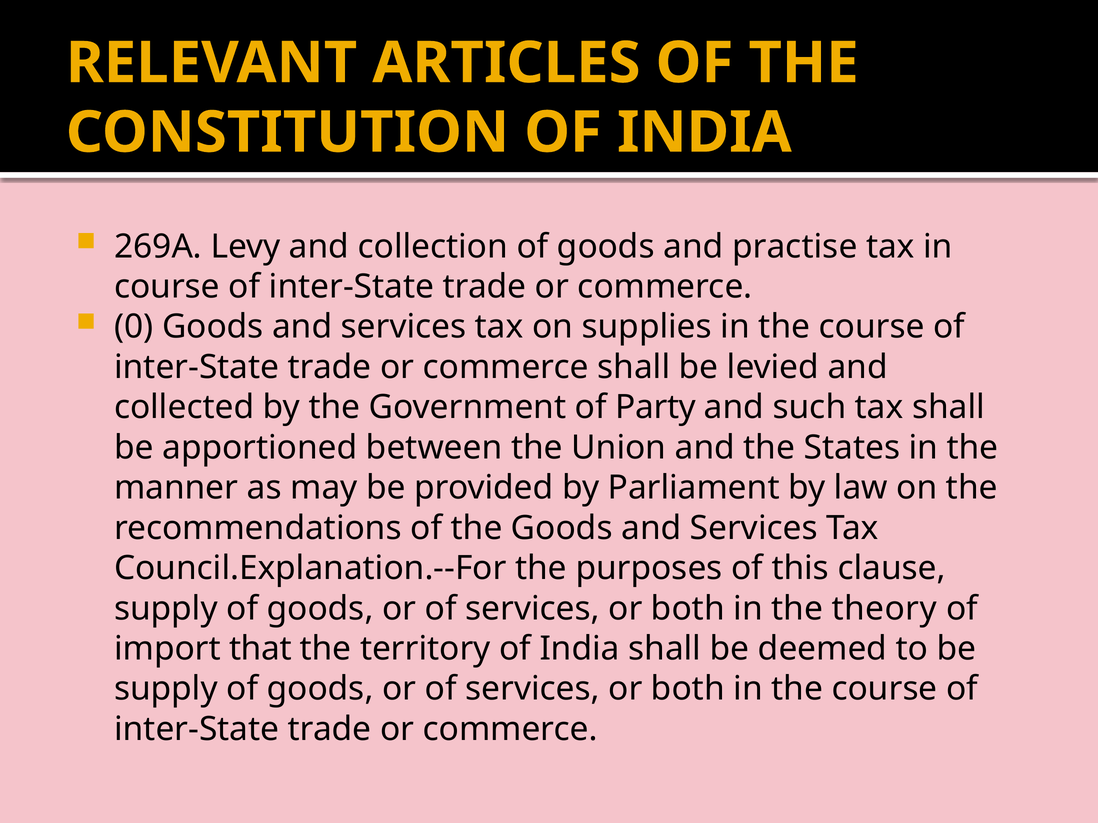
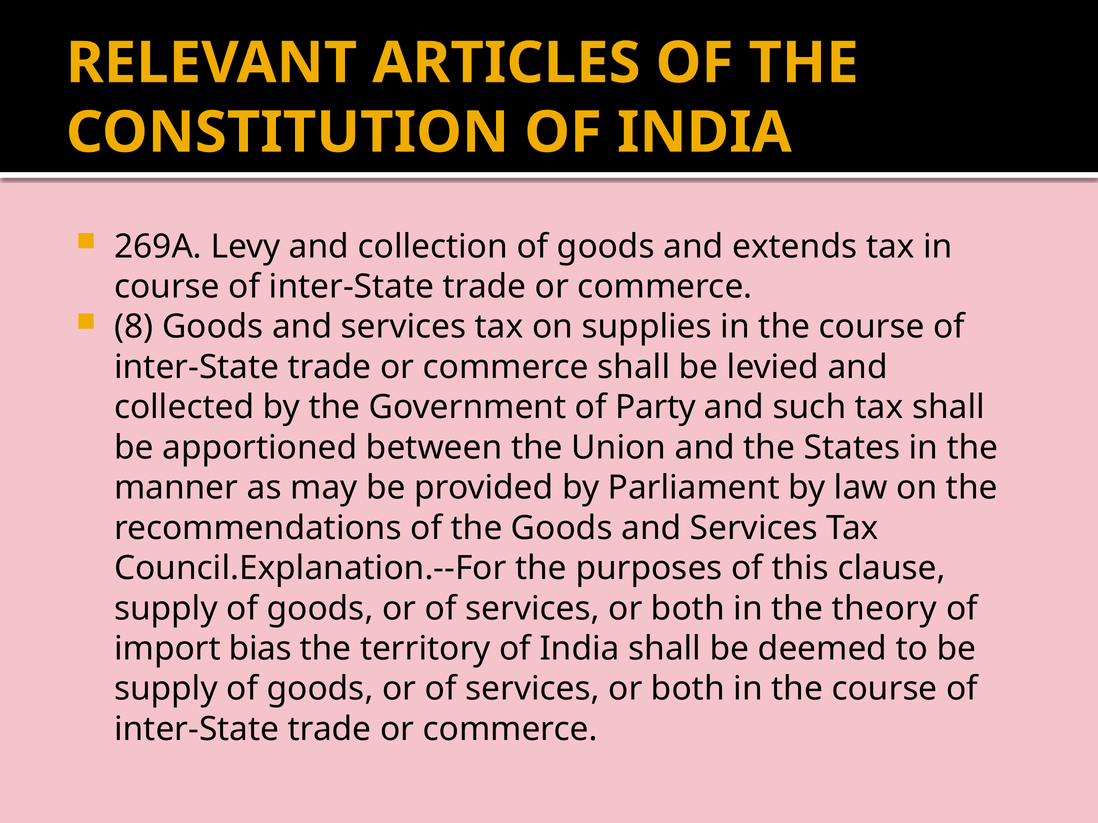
practise: practise -> extends (795, 247)
0: 0 -> 8 (134, 327)
that: that -> bias (260, 649)
